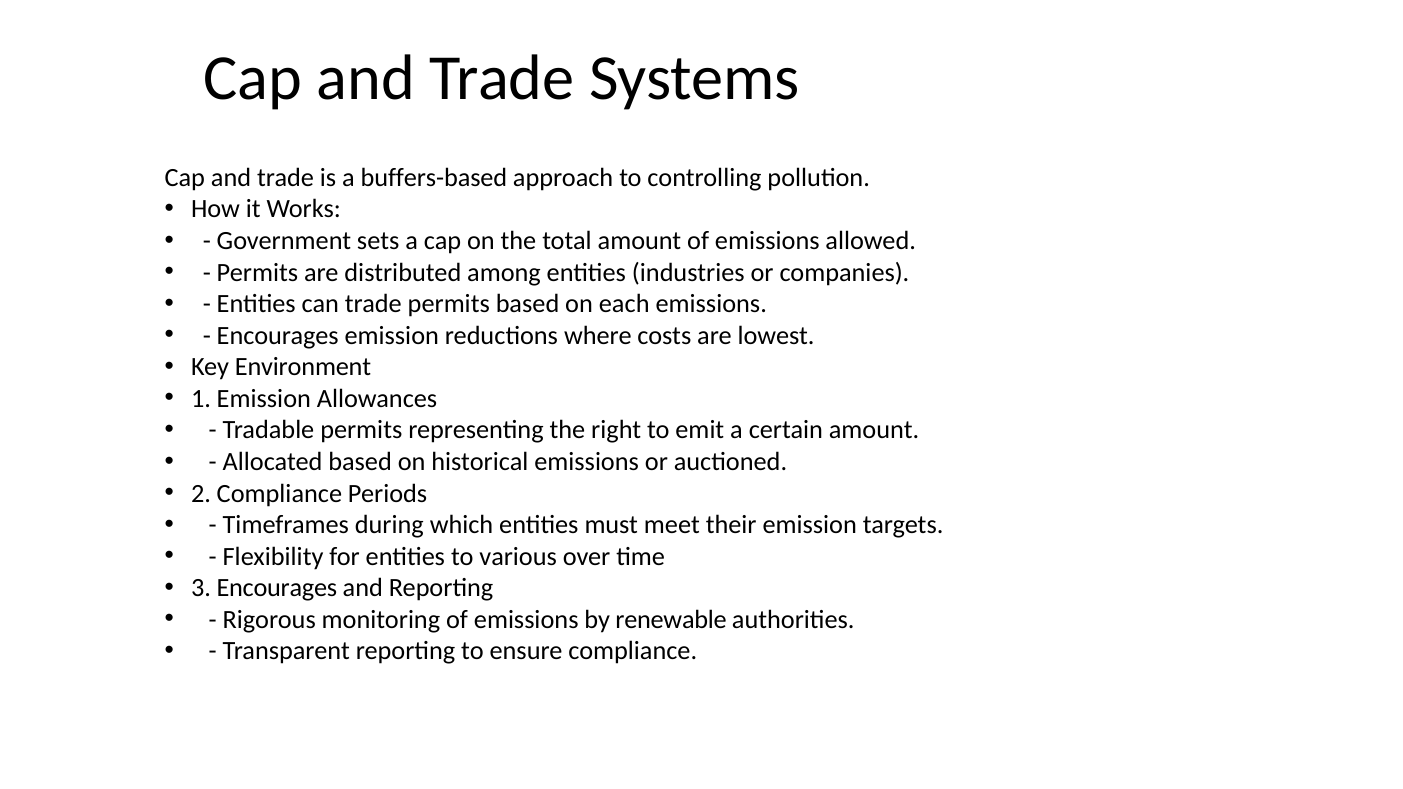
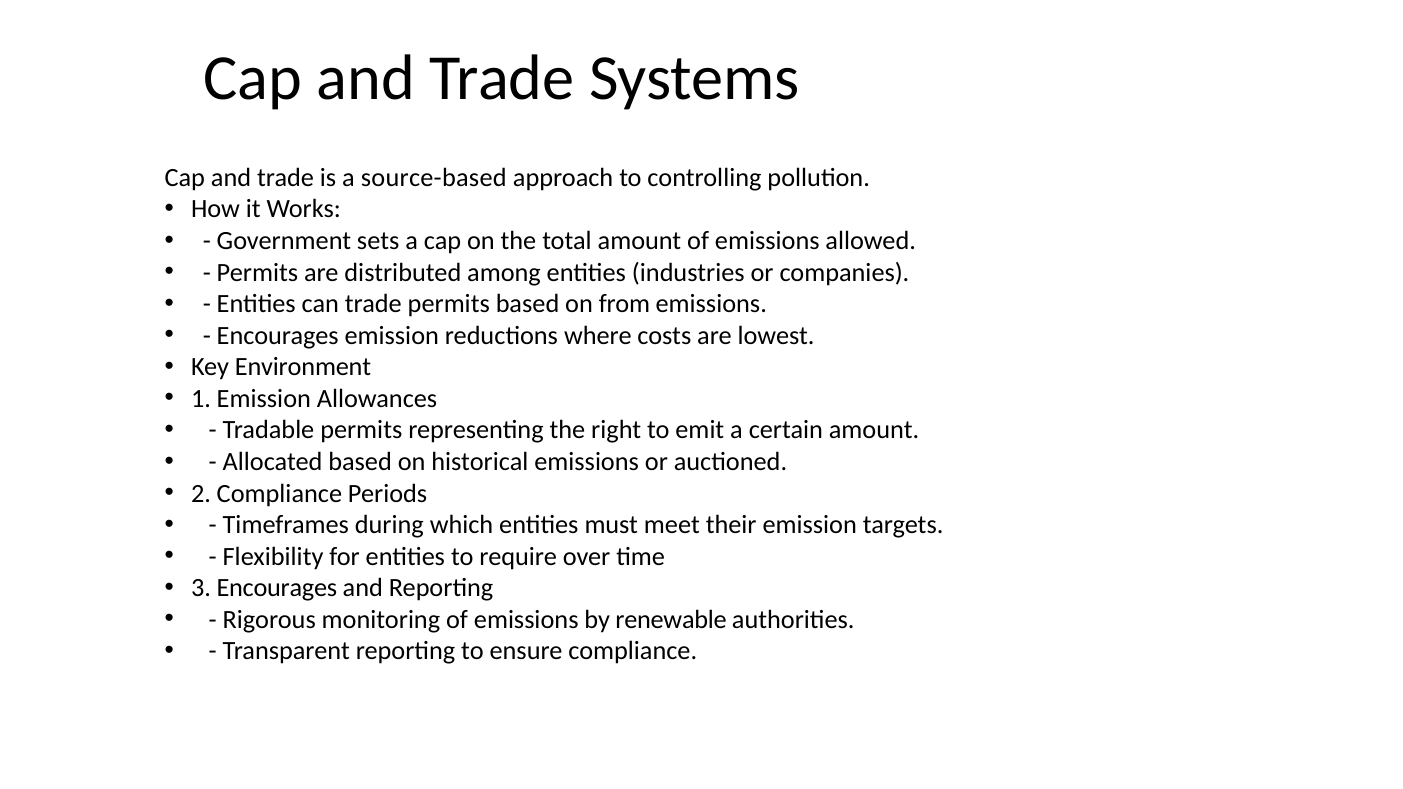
buffers-based: buffers-based -> source-based (434, 178)
each: each -> from (624, 304)
various: various -> require (518, 557)
